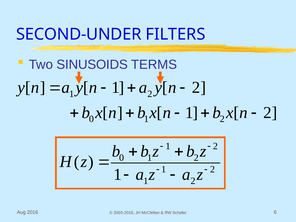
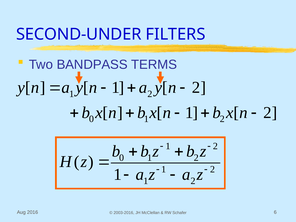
SINUSOIDS: SINUSOIDS -> BANDPASS (92, 65)
